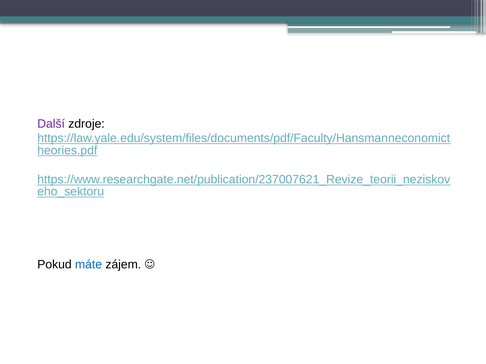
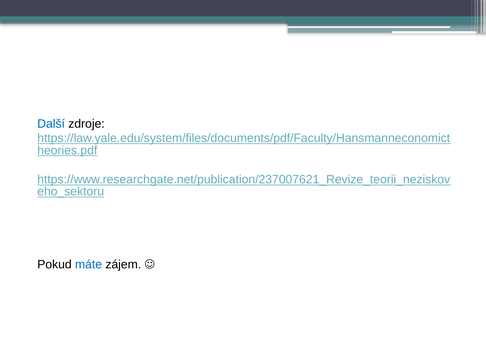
Další colour: purple -> blue (51, 124)
